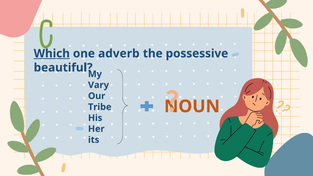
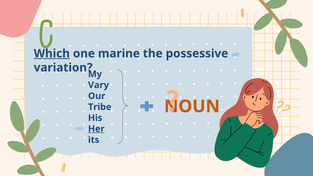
adverb: adverb -> marine (119, 54)
beautiful: beautiful -> variation (63, 68)
Her underline: none -> present (96, 129)
